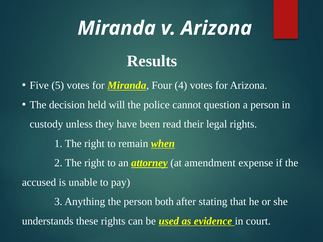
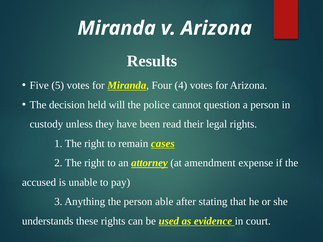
when: when -> cases (163, 144)
both: both -> able (164, 202)
